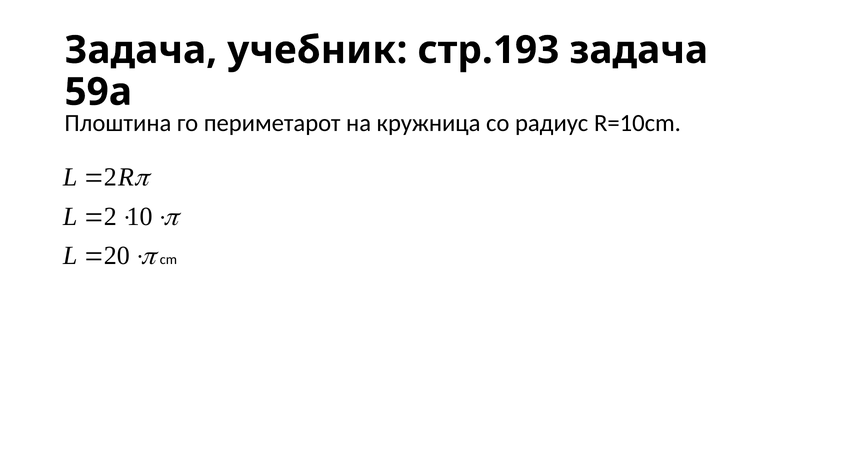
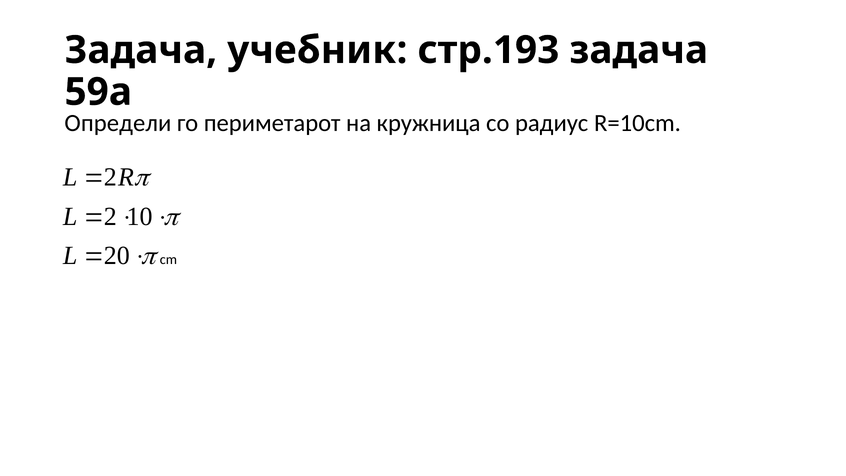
Плоштина: Плоштина -> Определи (118, 123)
